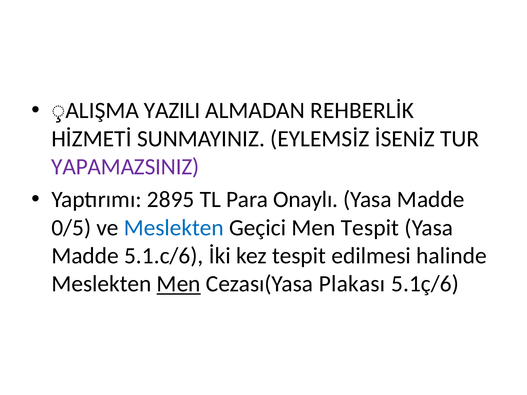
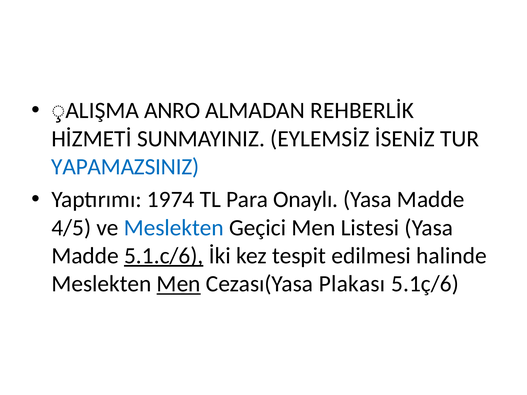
YAZILI: YAZILI -> ANRO (172, 111)
YAPAMAZSINIZ colour: purple -> blue (125, 167)
2895: 2895 -> 1974 (171, 200)
0/5: 0/5 -> 4/5 (71, 228)
Men Tespit: Tespit -> Listesi (370, 228)
5.1.c/6 underline: none -> present (164, 256)
